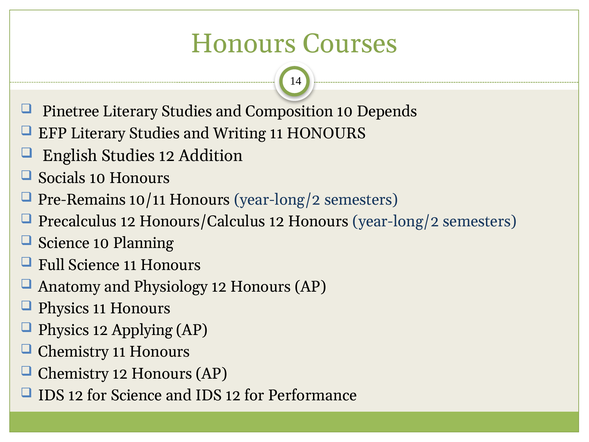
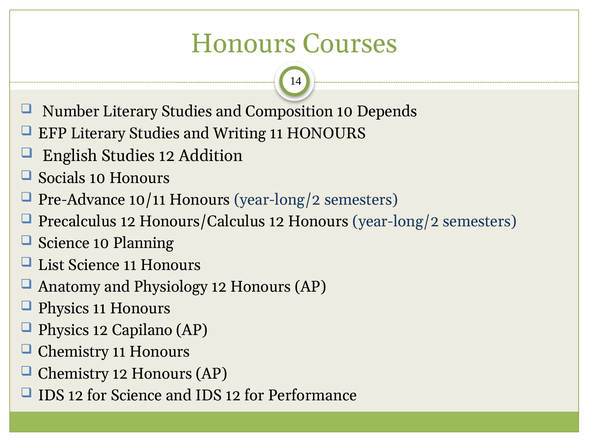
Pinetree: Pinetree -> Number (71, 111)
Pre-Remains: Pre-Remains -> Pre-Advance (82, 200)
Full: Full -> List (51, 265)
Applying: Applying -> Capilano (142, 330)
